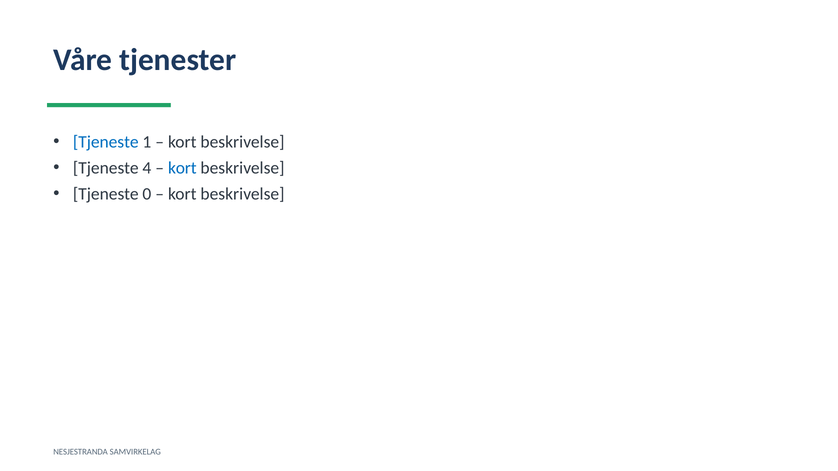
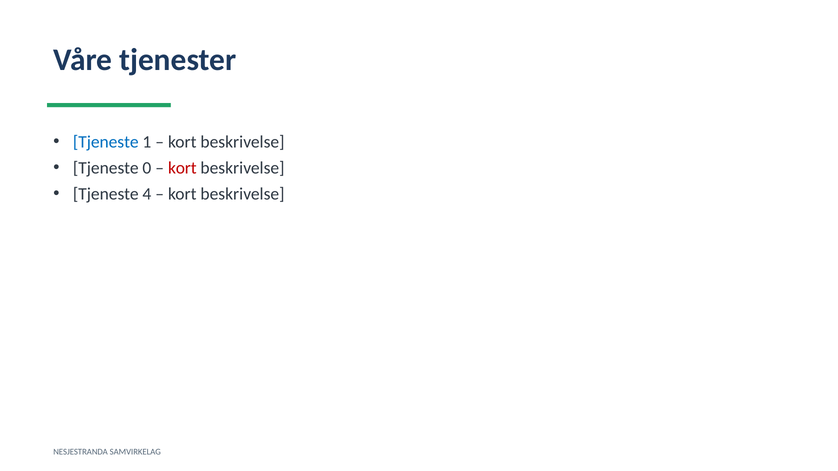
4: 4 -> 0 (147, 168)
kort colour: blue -> red (182, 168)
0: 0 -> 4 (147, 194)
